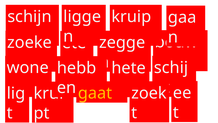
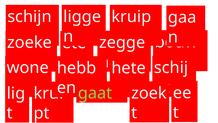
gaat colour: yellow -> light green (95, 93)
